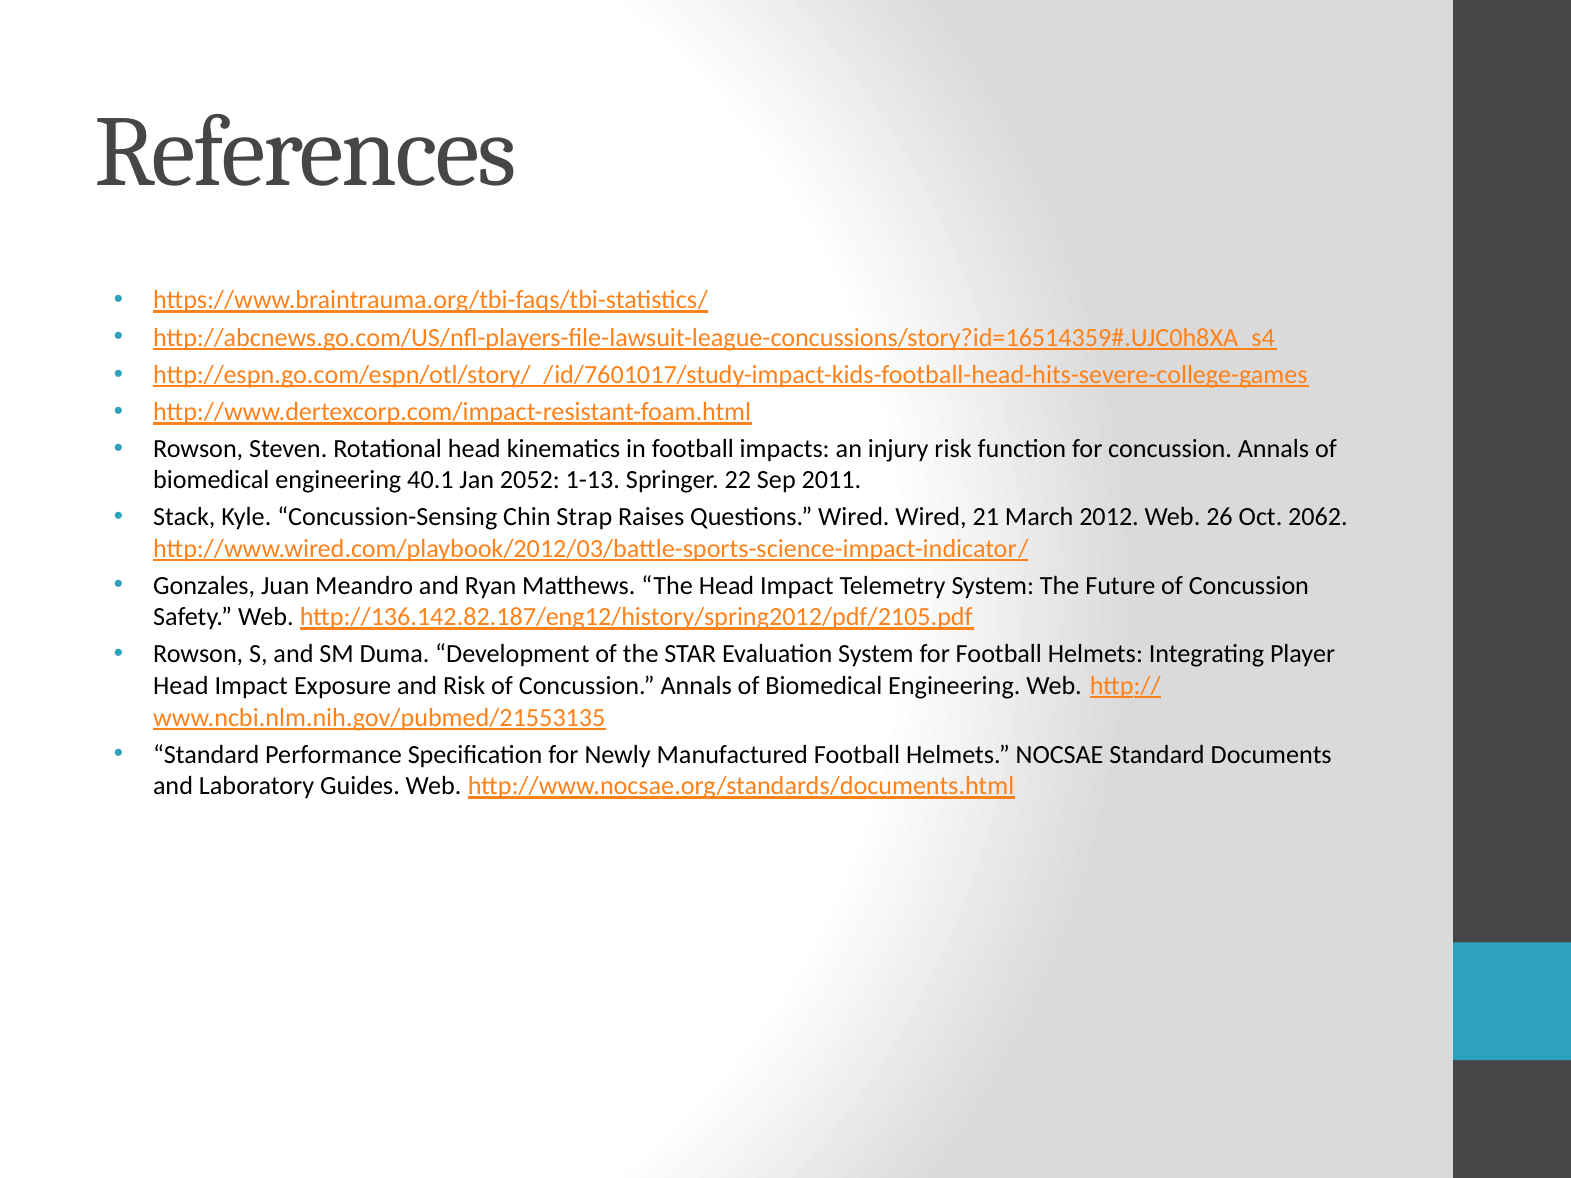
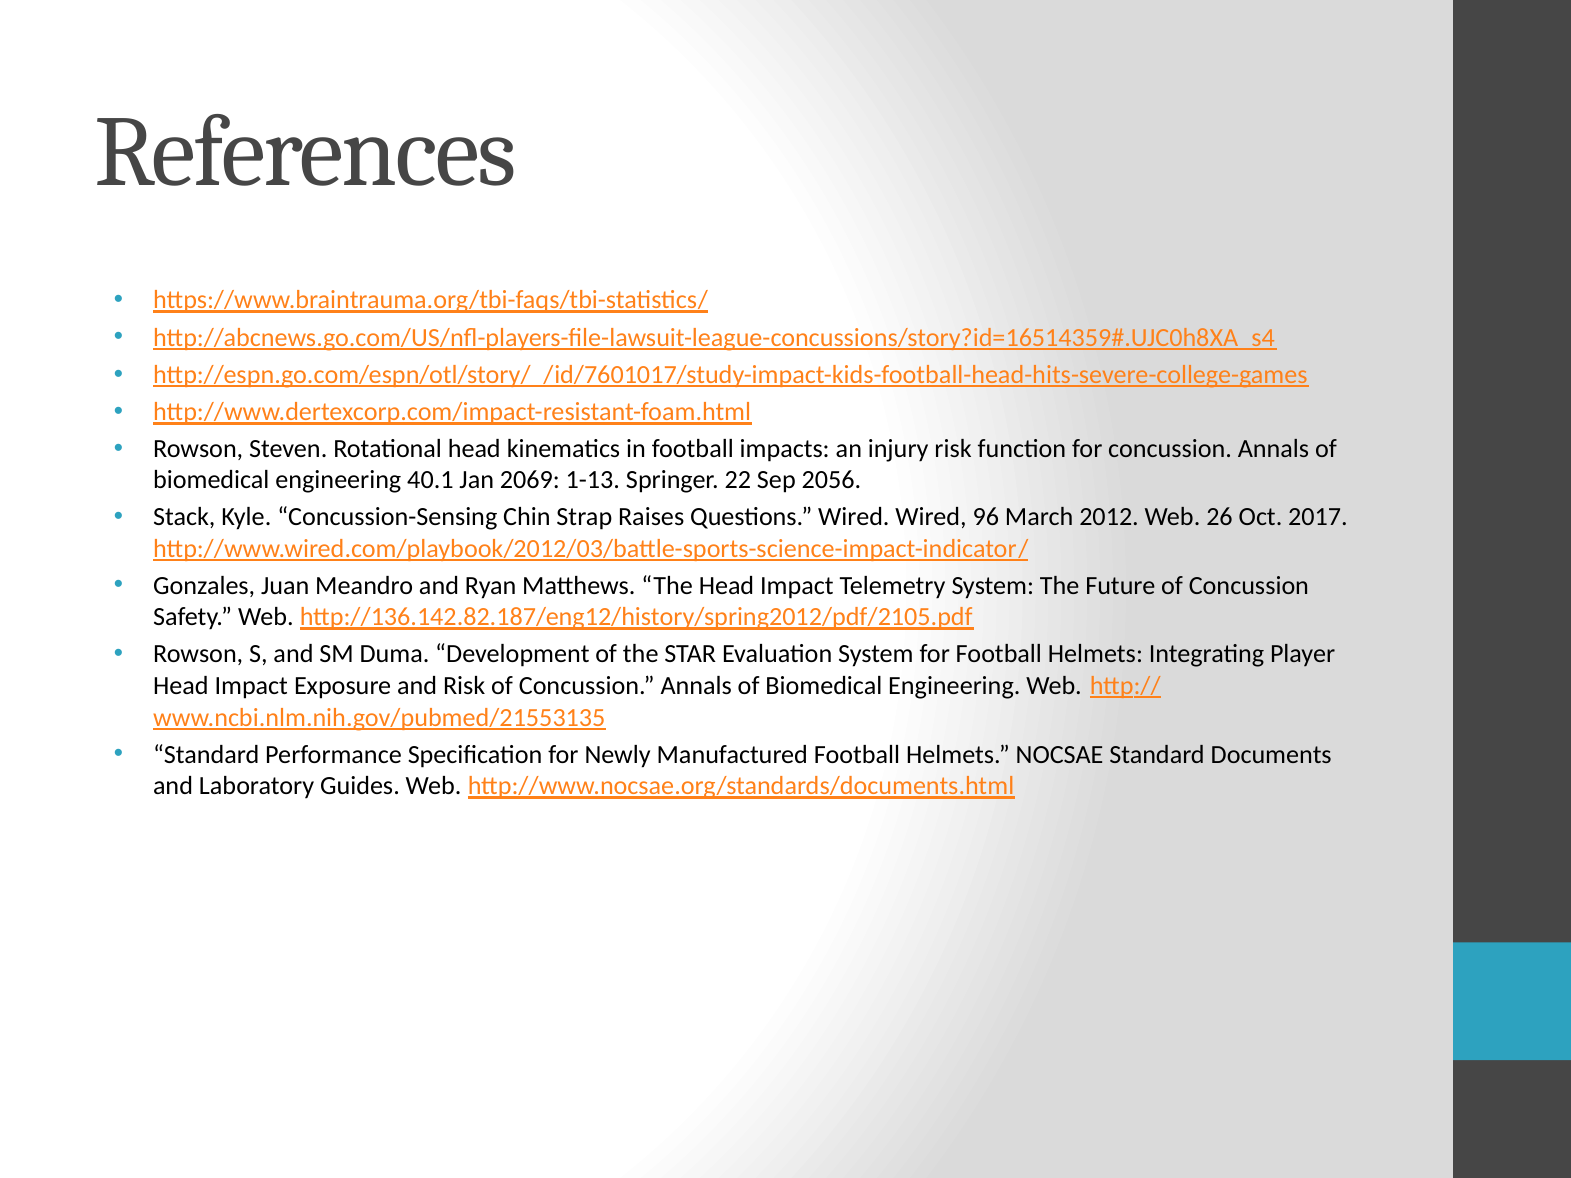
2052: 2052 -> 2069 (530, 480)
2011: 2011 -> 2056 (831, 480)
21: 21 -> 96 (986, 517)
2062: 2062 -> 2017 (1318, 517)
